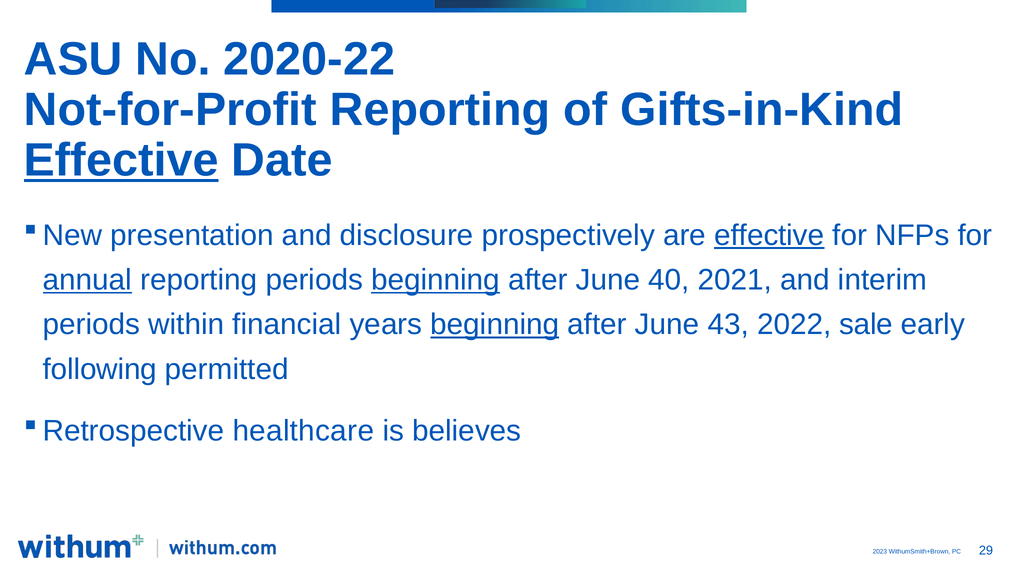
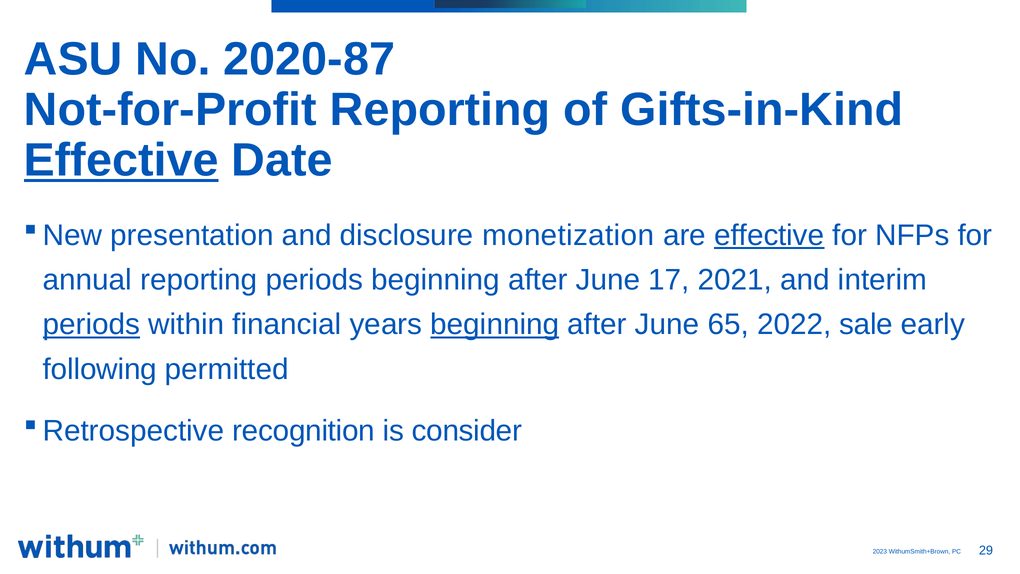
2020-22: 2020-22 -> 2020-87 (309, 59)
prospectively: prospectively -> monetization (568, 235)
annual underline: present -> none (87, 280)
beginning underline: present -> none (436, 280)
40: 40 -> 17 (669, 280)
periods underline: none -> present (92, 324)
43: 43 -> 65 (728, 324)
healthcare: healthcare -> recognition (304, 431)
believes: believes -> consider (467, 431)
